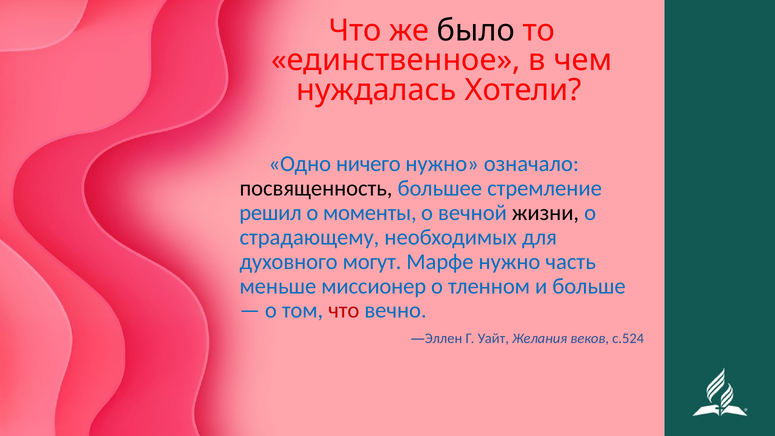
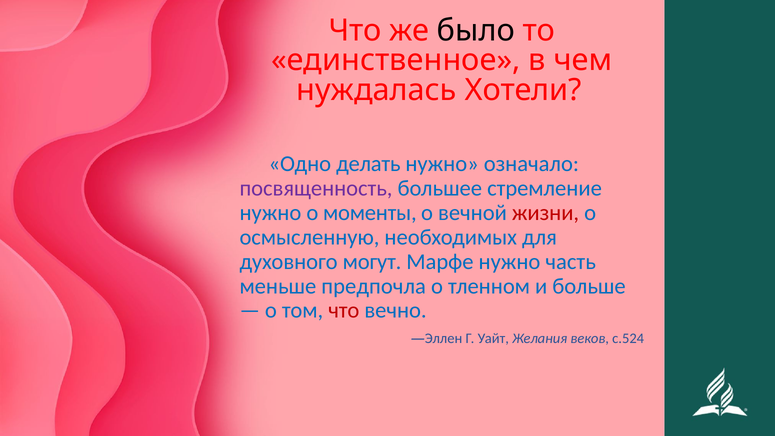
ничего: ничего -> делать (368, 164)
посвященность colour: black -> purple (316, 188)
решил: решил -> нужно (270, 213)
жизни colour: black -> red (546, 213)
страдающему: страдающему -> осмысленную (309, 237)
миссионер: миссионер -> предпочла (374, 286)
